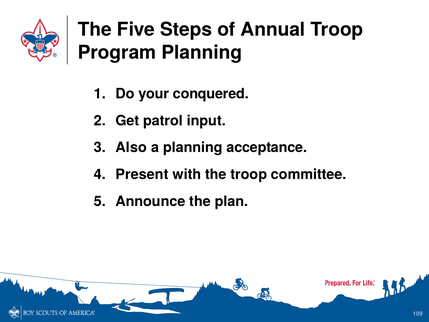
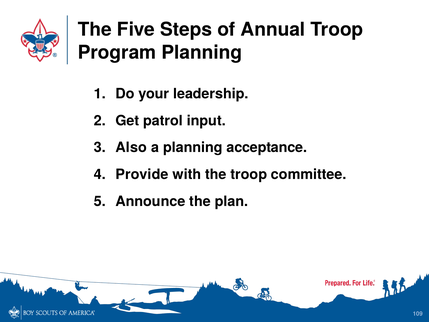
conquered: conquered -> leadership (211, 94)
Present: Present -> Provide (142, 174)
